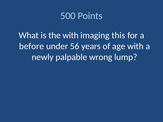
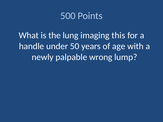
the with: with -> lung (71, 35)
before: before -> handle (32, 46)
56: 56 -> 50 (75, 46)
